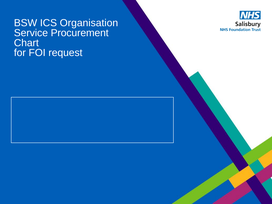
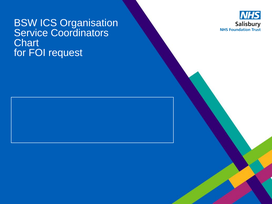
Procurement: Procurement -> Coordinators (80, 33)
